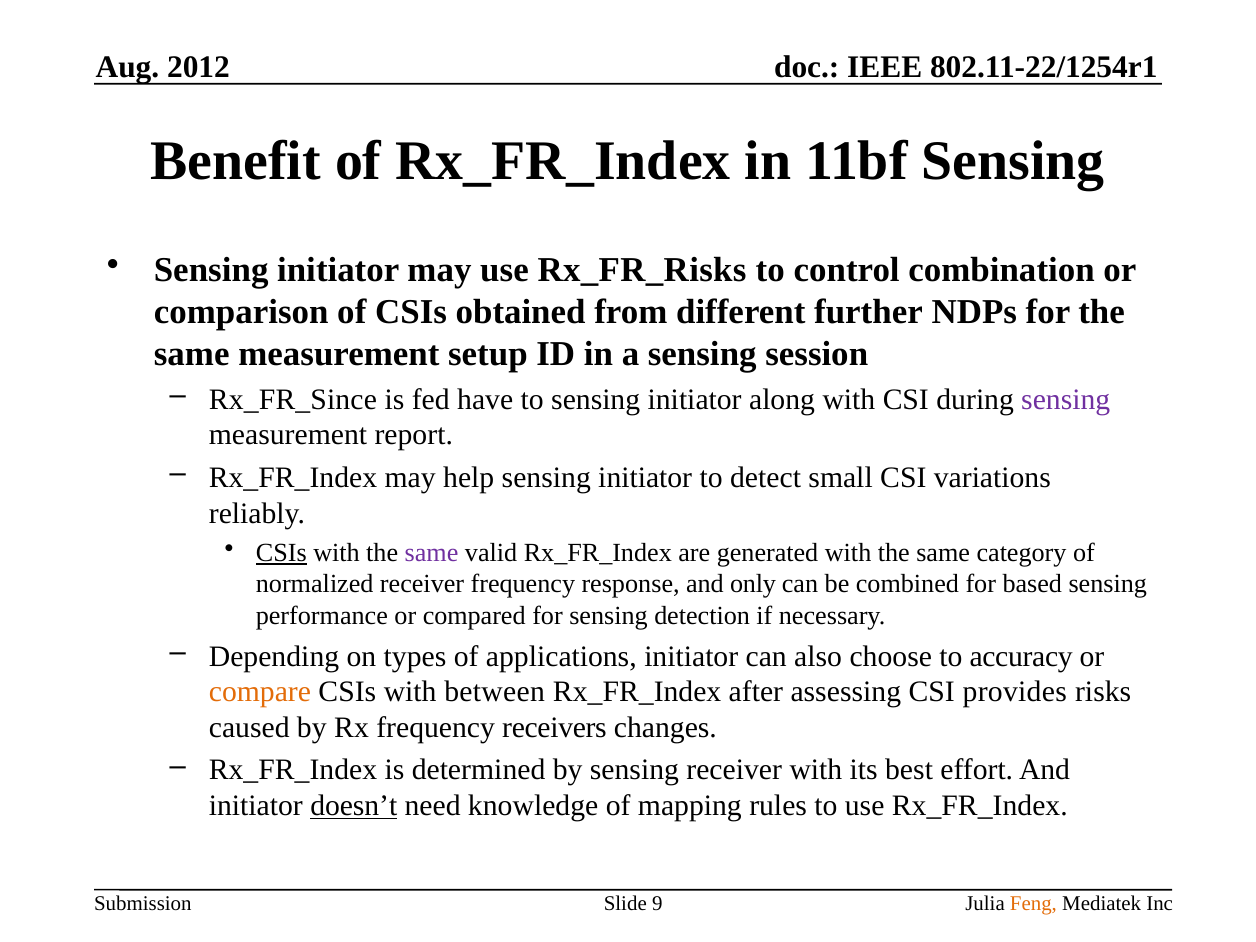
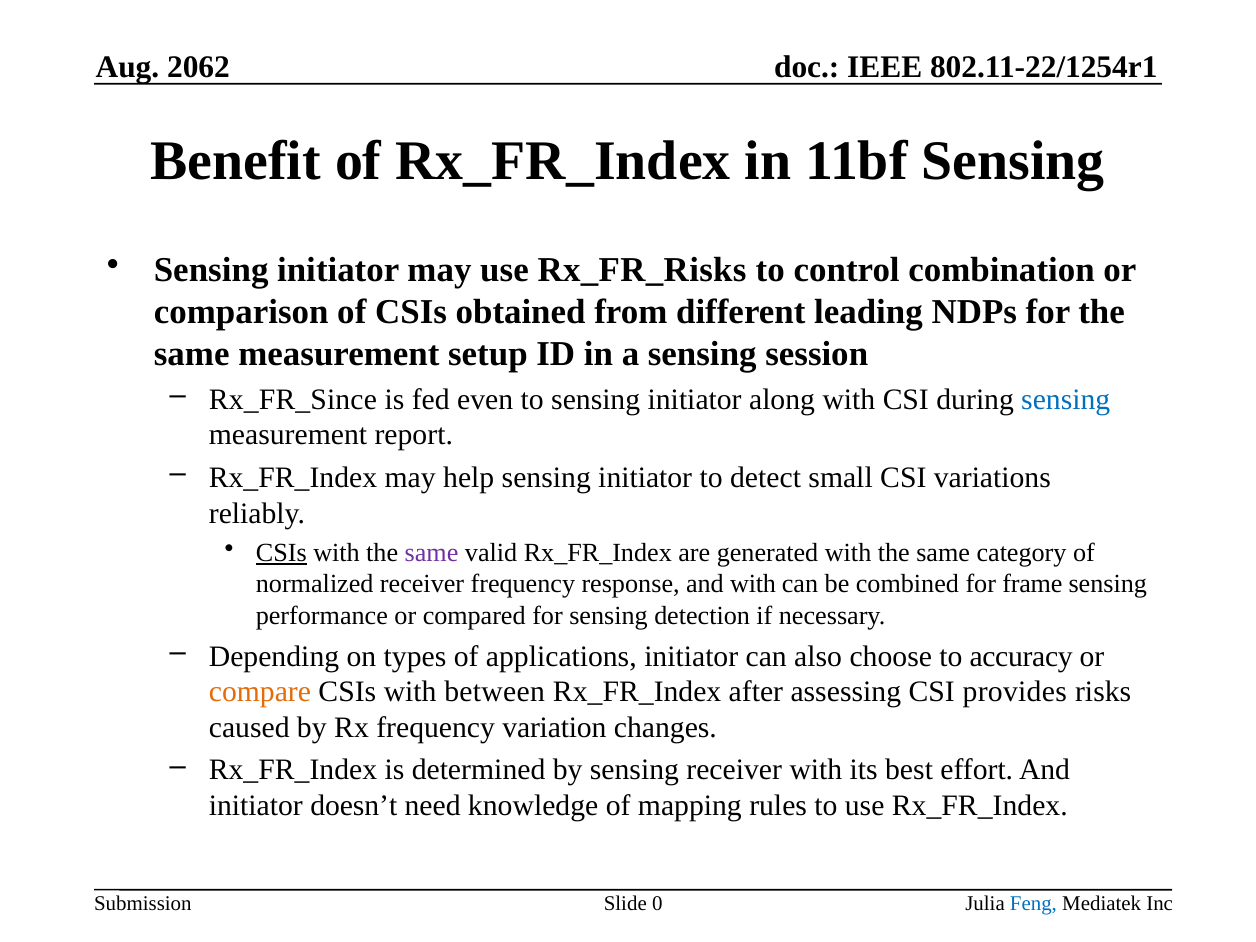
2012: 2012 -> 2062 (198, 67)
further: further -> leading (868, 312)
have: have -> even (485, 400)
sensing colour: purple -> blue (1066, 400)
and only: only -> with (753, 584)
based: based -> frame (1032, 584)
receivers: receivers -> variation (554, 728)
doesn’t underline: present -> none (354, 806)
9: 9 -> 0 (657, 903)
Feng colour: orange -> blue (1033, 903)
